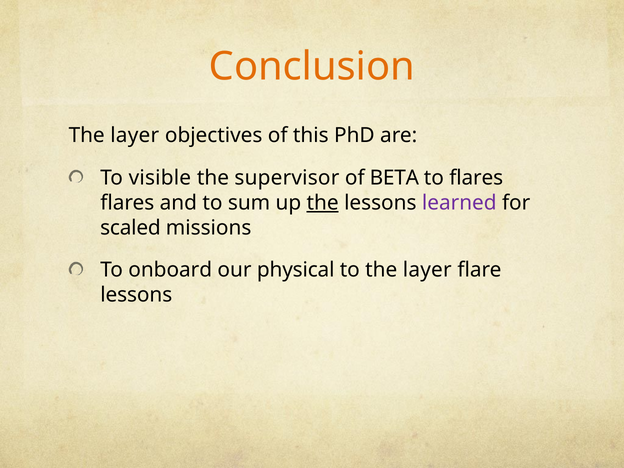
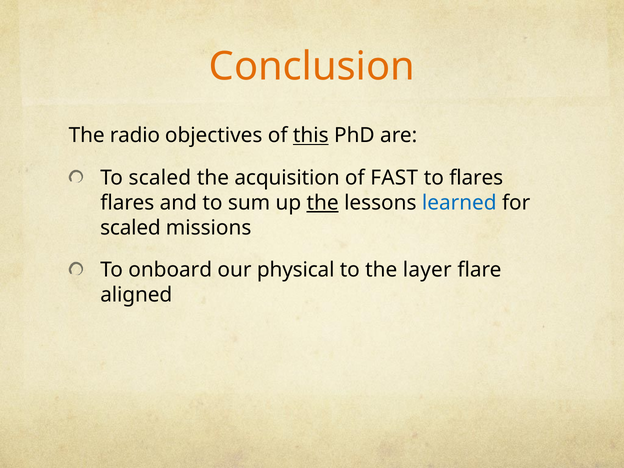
layer: layer -> radio (135, 135)
this underline: none -> present (311, 135)
To visible: visible -> scaled (160, 178)
supervisor: supervisor -> acquisition (287, 178)
BETA: BETA -> FAST (394, 178)
learned colour: purple -> blue (459, 203)
lessons: lessons -> aligned (136, 295)
